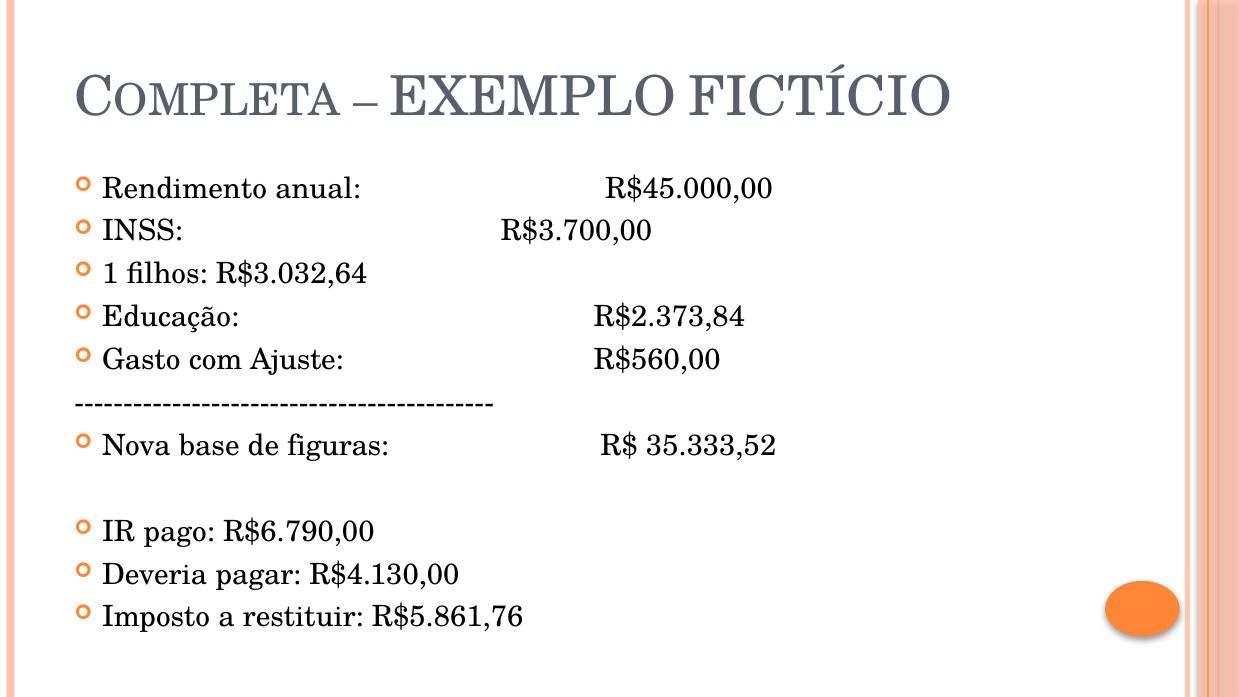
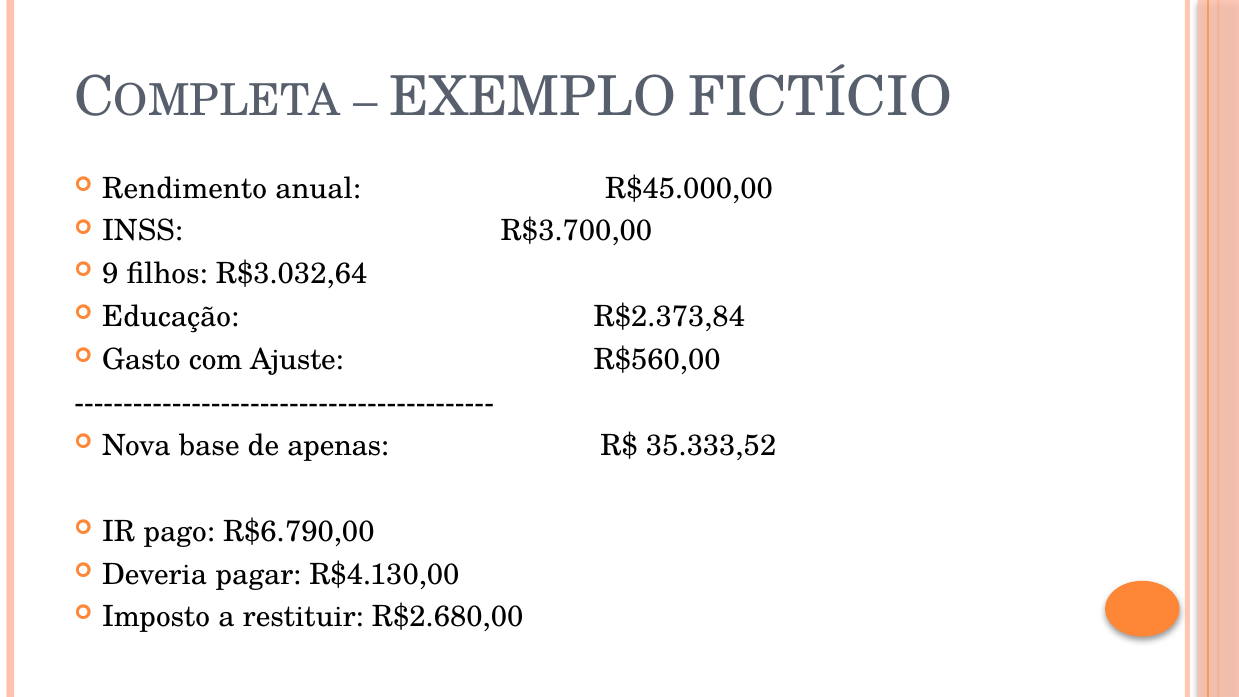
1: 1 -> 9 (110, 274)
figuras: figuras -> apenas (338, 446)
R$5.861,76: R$5.861,76 -> R$2.680,00 (448, 617)
